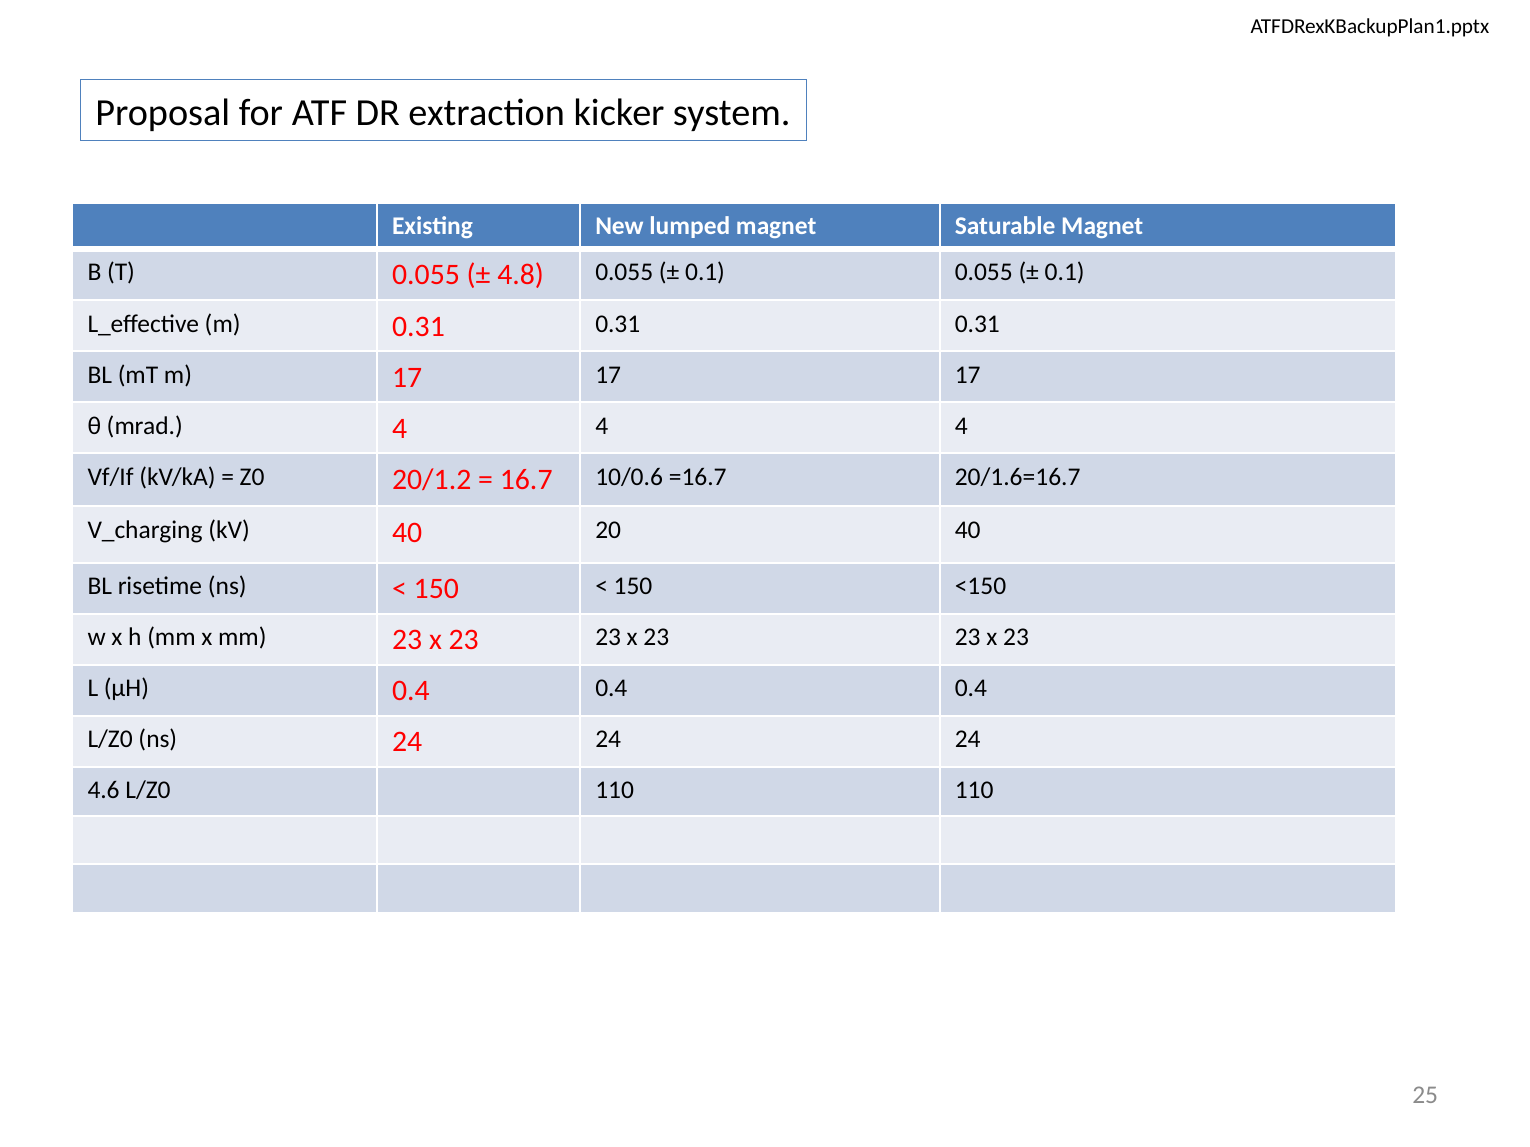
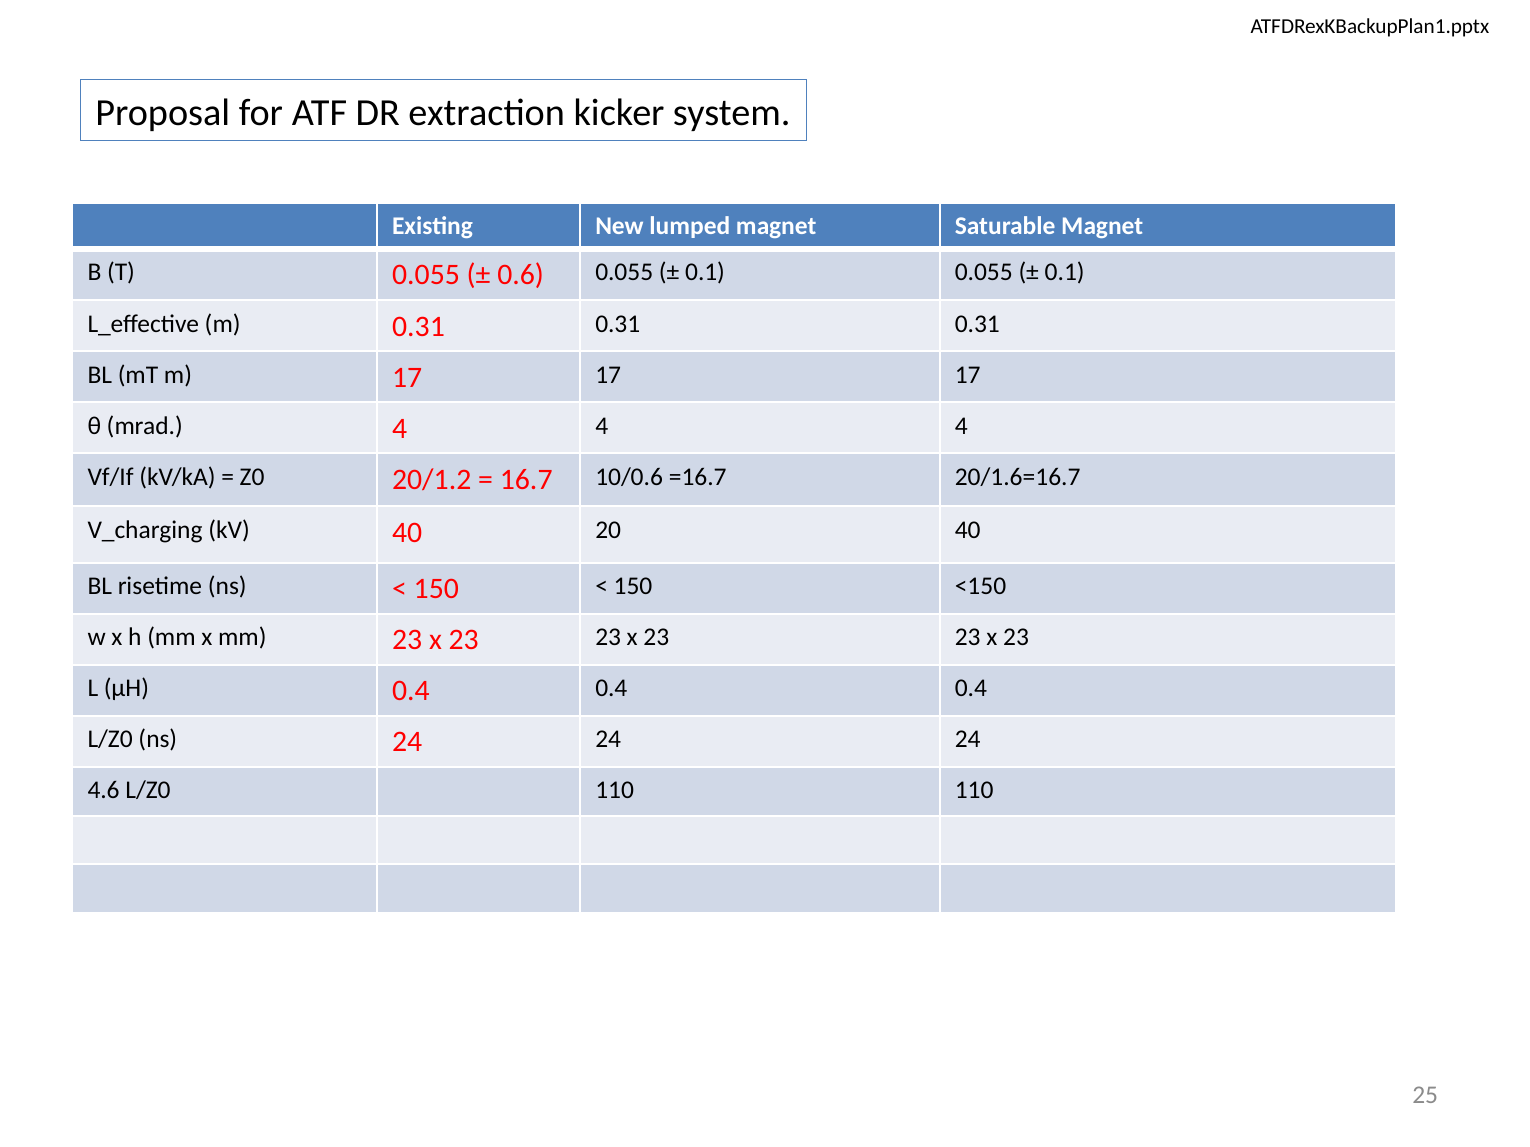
4.8: 4.8 -> 0.6 (521, 275)
